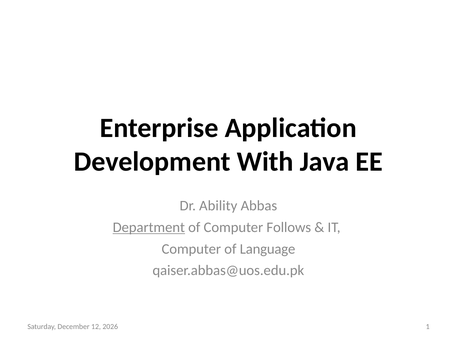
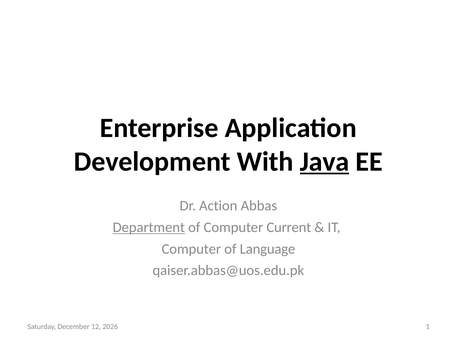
Java underline: none -> present (325, 162)
Ability: Ability -> Action (218, 206)
Follows: Follows -> Current (289, 228)
